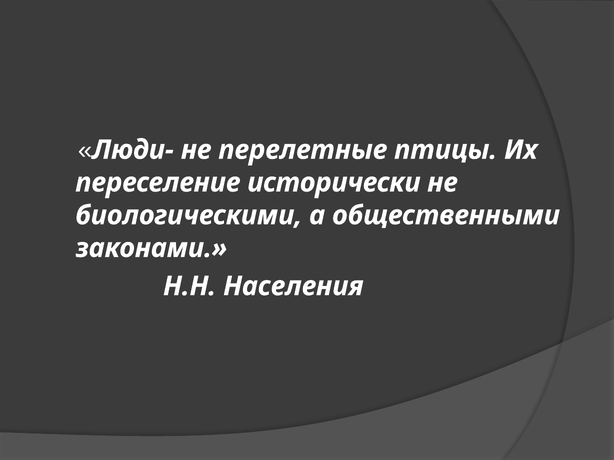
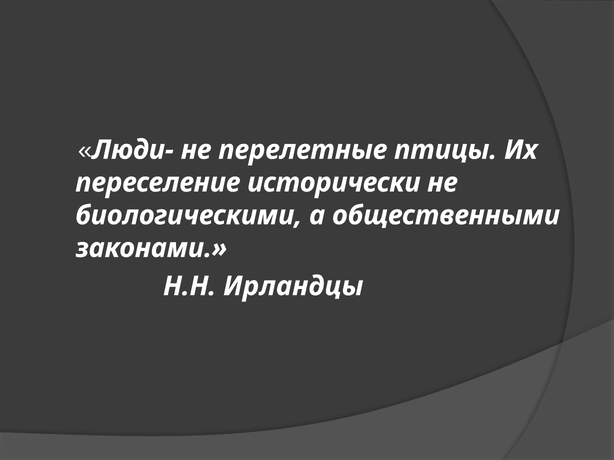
Населения: Населения -> Ирландцы (293, 287)
